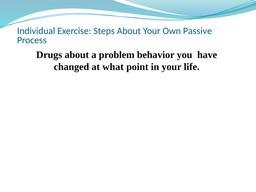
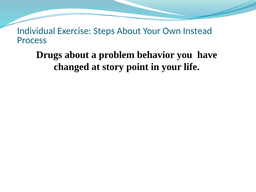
Passive: Passive -> Instead (197, 31)
what: what -> story (113, 67)
